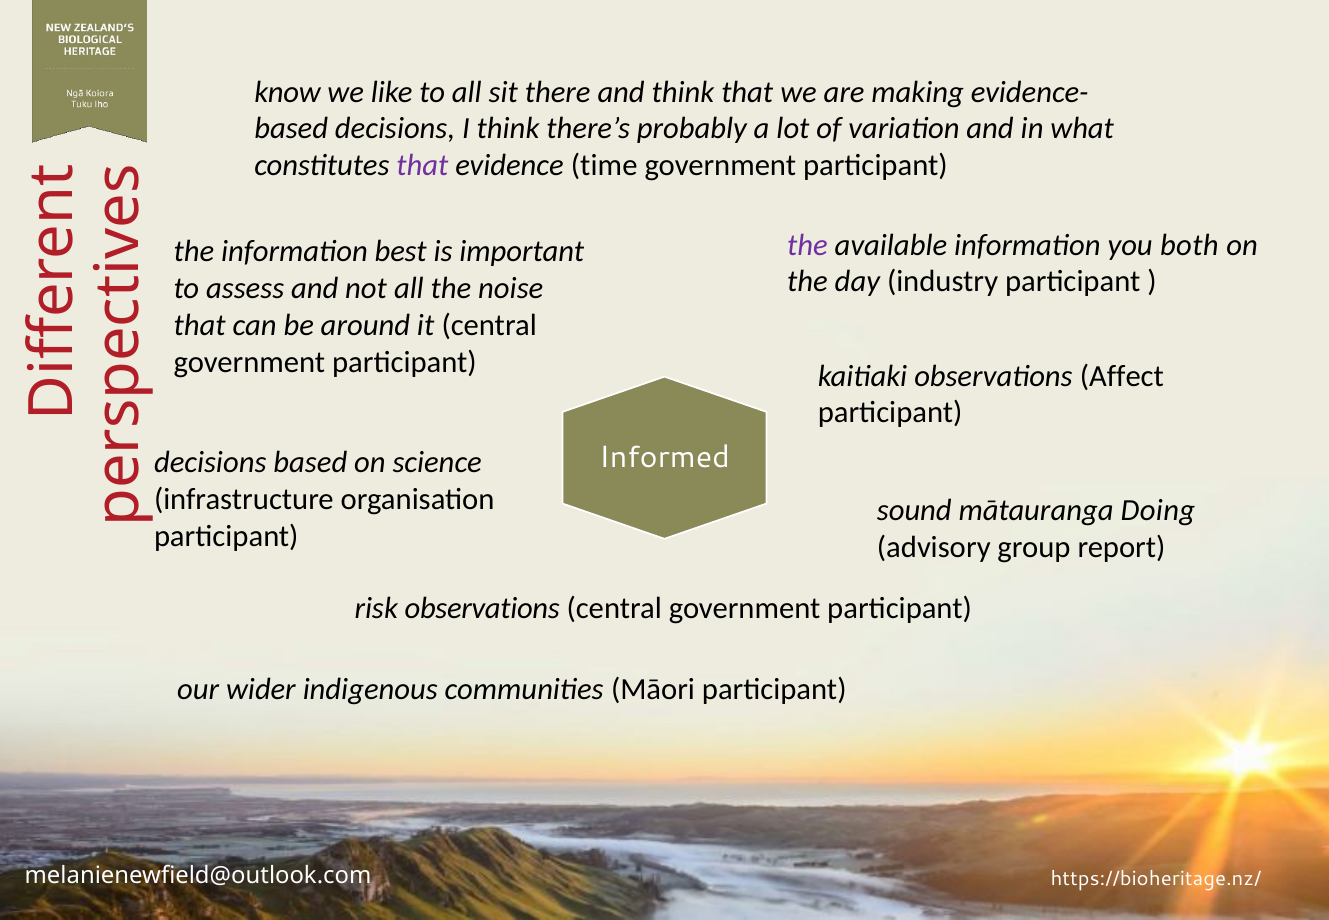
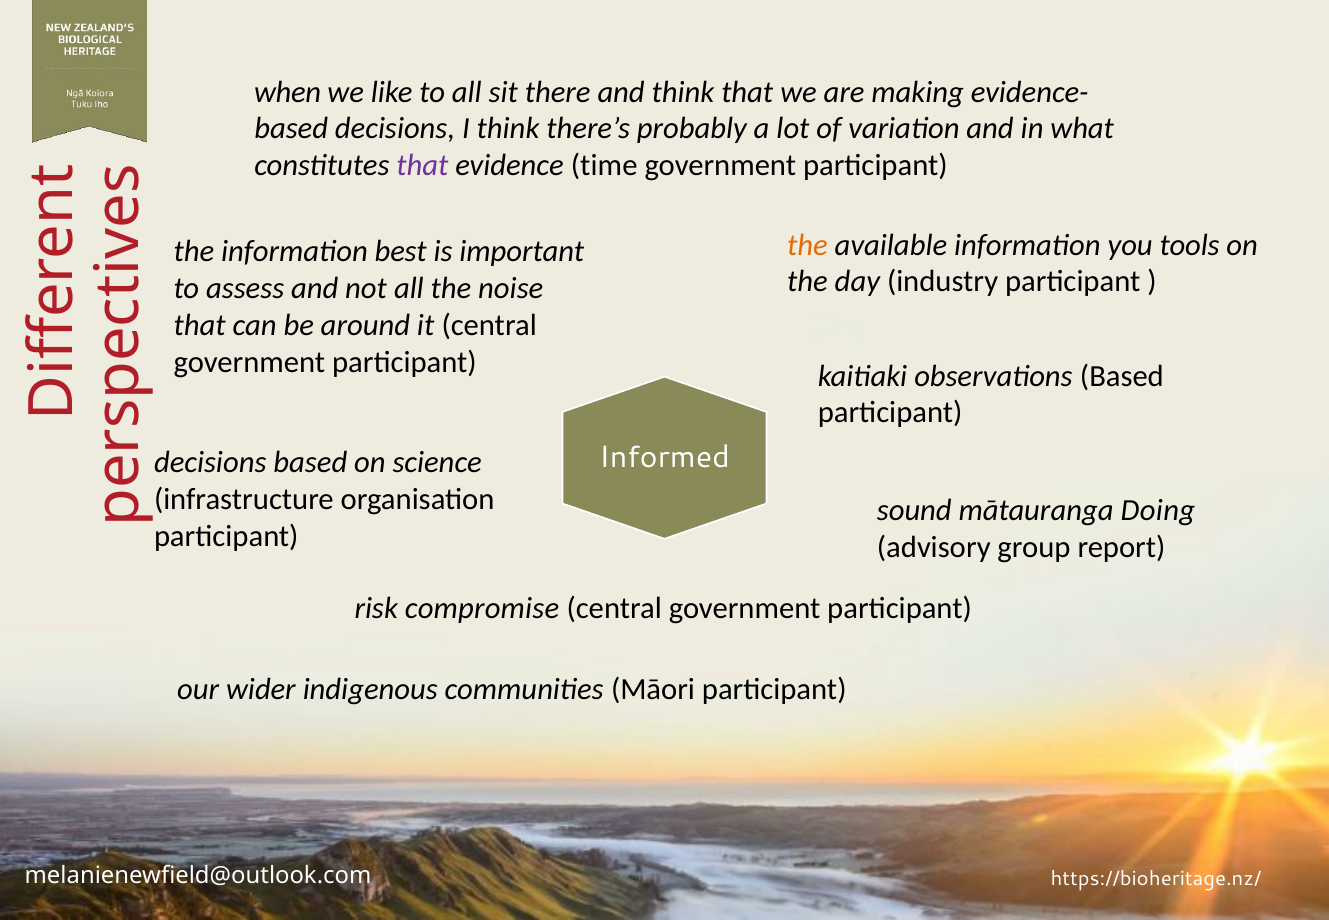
know: know -> when (288, 92)
the colour: purple -> orange (808, 245)
both: both -> tools (1190, 245)
observations Affect: Affect -> Based (1122, 376)
risk observations: observations -> compromise (482, 608)
